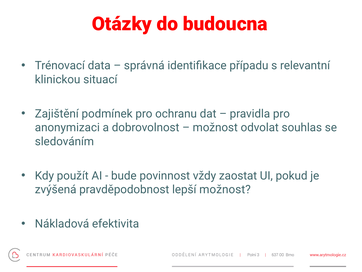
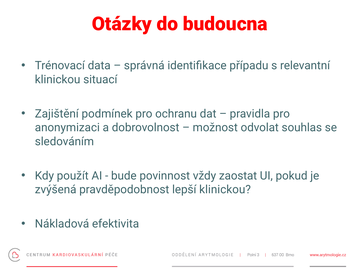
lepší možnost: možnost -> klinickou (225, 189)
